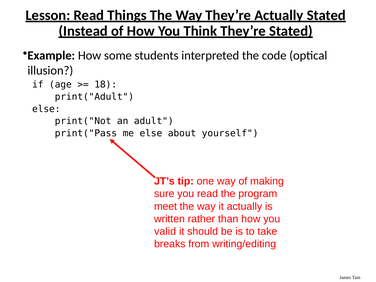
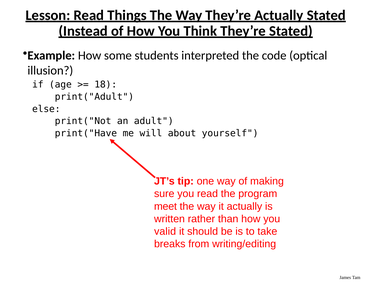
print("Pass: print("Pass -> print("Have (86, 133)
me else: else -> will (151, 133)
